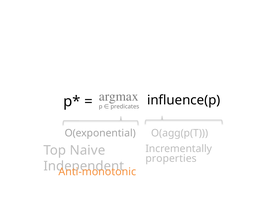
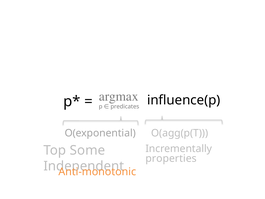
Naive: Naive -> Some (87, 150)
